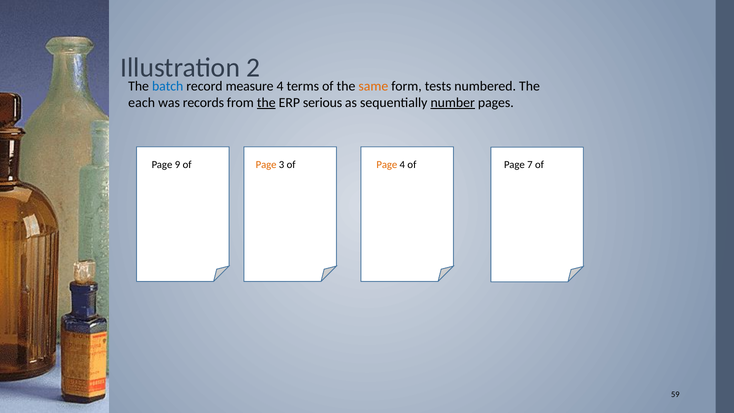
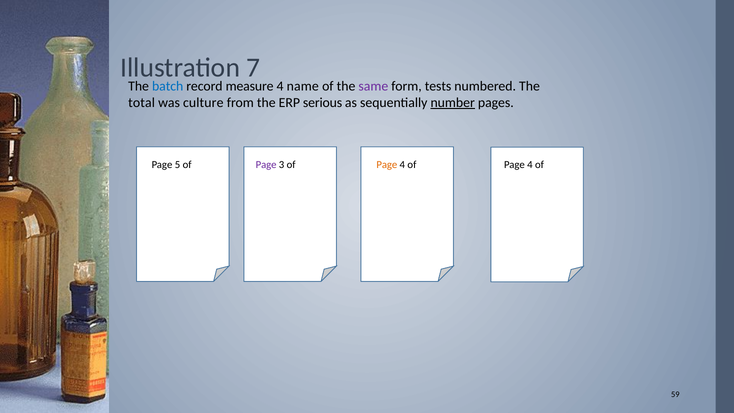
2: 2 -> 7 (253, 68)
terms: terms -> name (303, 86)
same colour: orange -> purple (373, 86)
each: each -> total (142, 103)
records: records -> culture (203, 103)
the underline: present -> none (266, 103)
9: 9 -> 5 (177, 165)
Page colour: orange -> purple (266, 165)
4 of Page 7: 7 -> 4 (530, 165)
